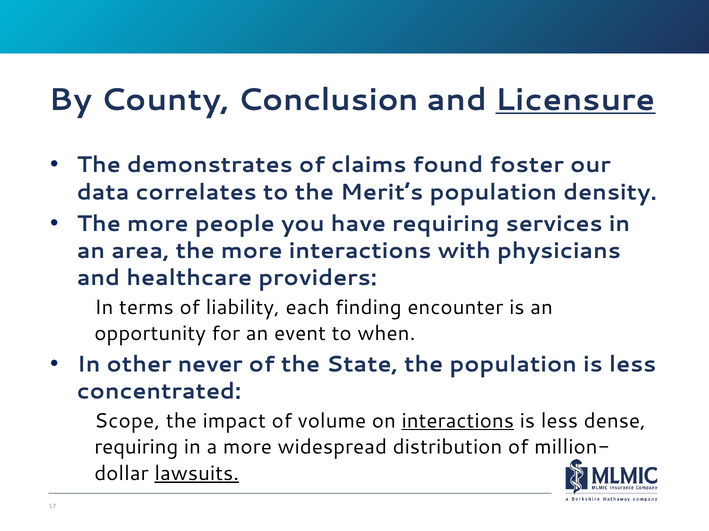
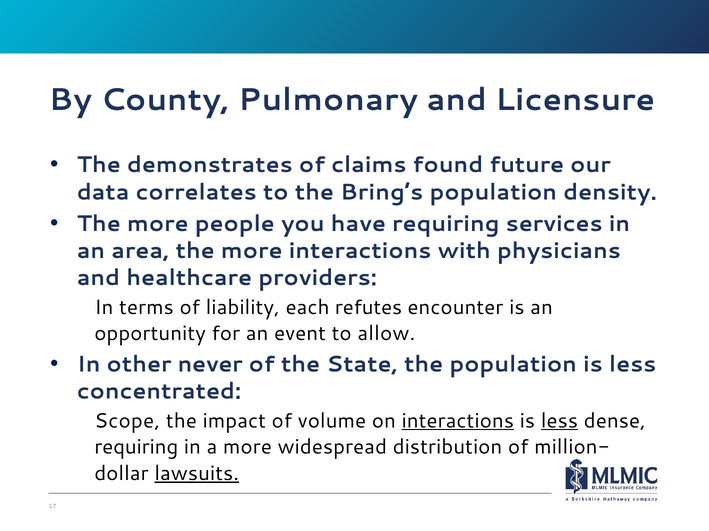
Conclusion: Conclusion -> Pulmonary (328, 100)
Licensure underline: present -> none (575, 100)
foster: foster -> future (527, 165)
Merit’s: Merit’s -> Bring’s (382, 192)
finding: finding -> refutes (369, 308)
when: when -> allow (386, 334)
less underline: none -> present (559, 421)
